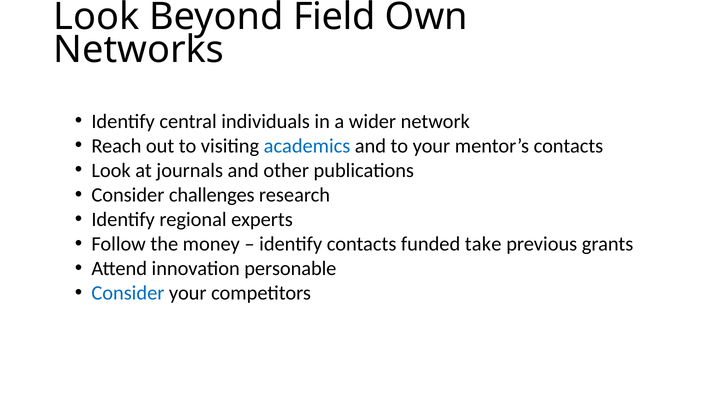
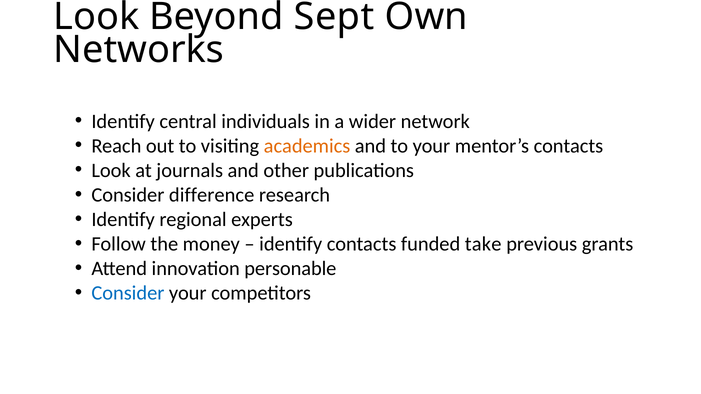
Field: Field -> Sept (334, 17)
academics colour: blue -> orange (307, 146)
challenges: challenges -> difference (212, 195)
